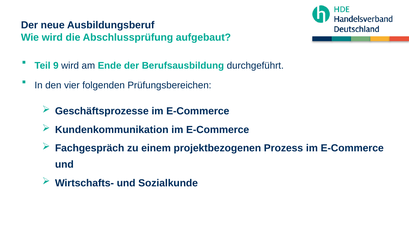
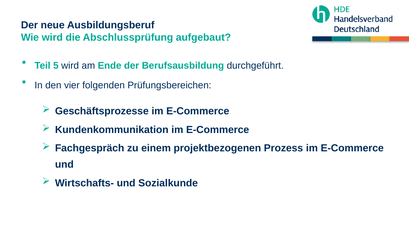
9: 9 -> 5 (56, 66)
